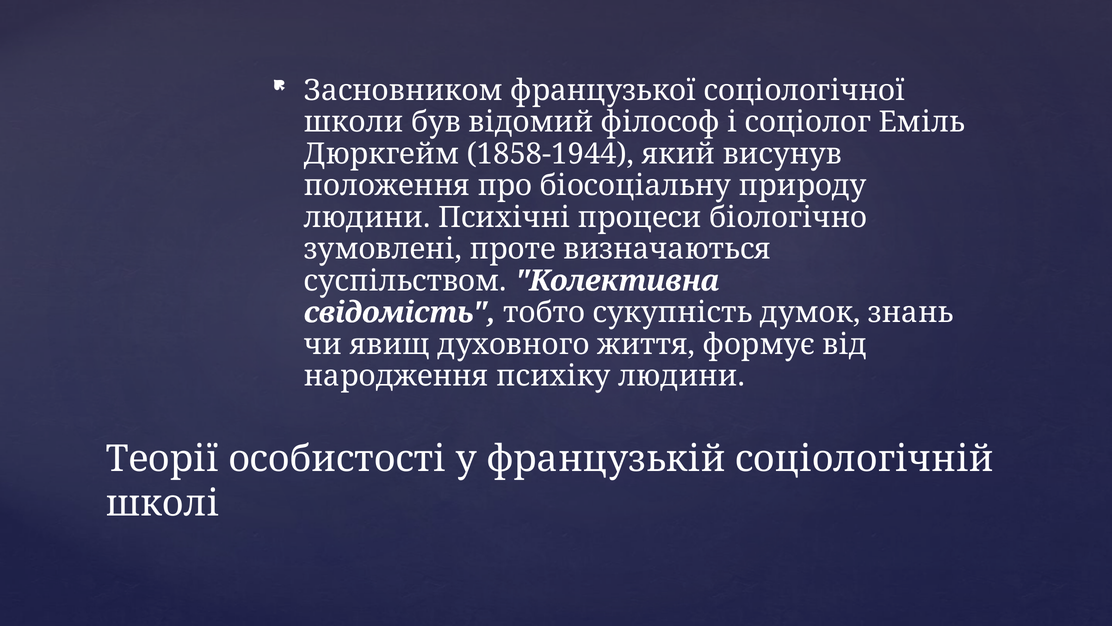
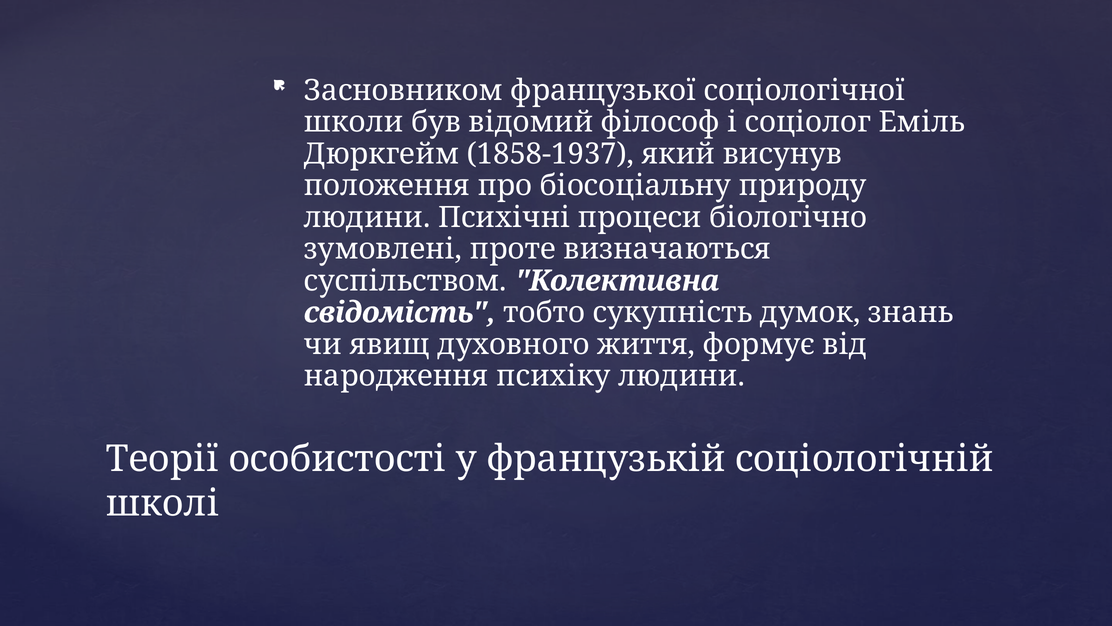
1858-1944: 1858-1944 -> 1858-1937 (550, 154)
